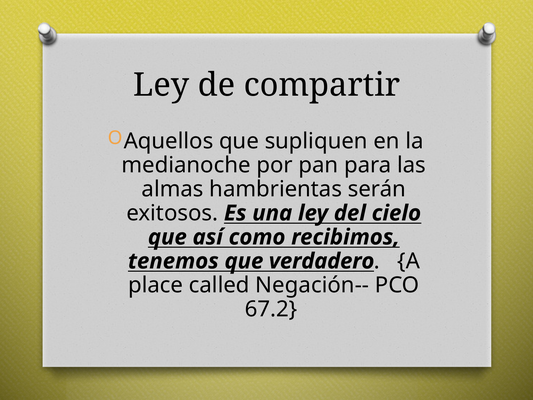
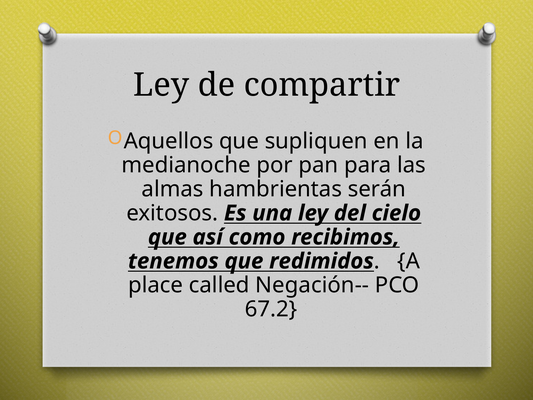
verdadero: verdadero -> redimidos (322, 261)
